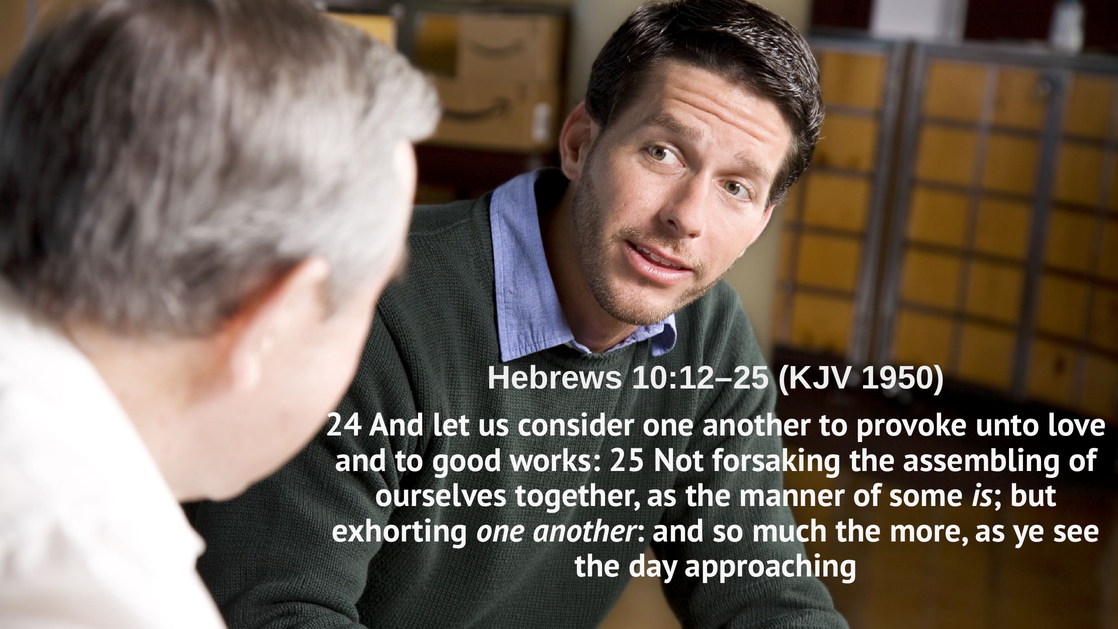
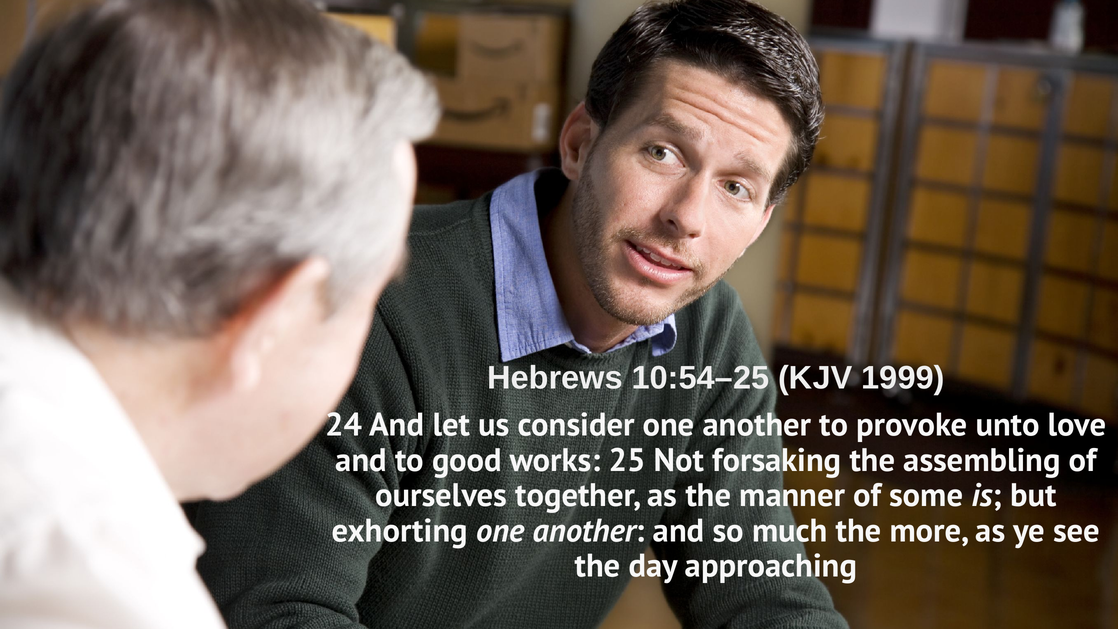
10:12–25: 10:12–25 -> 10:54–25 (700, 378)
1950: 1950 -> 1999 (903, 378)
